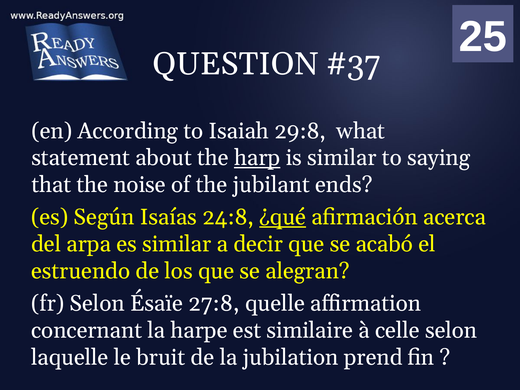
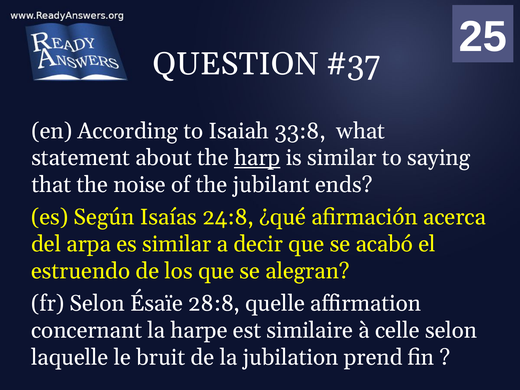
29:8: 29:8 -> 33:8 (300, 131)
¿qué underline: present -> none (283, 217)
27:8: 27:8 -> 28:8 (214, 304)
